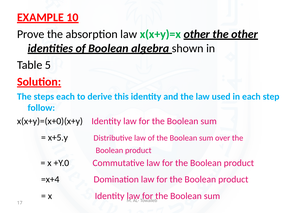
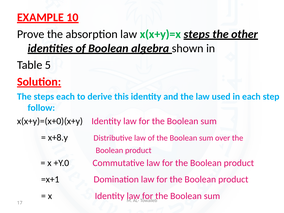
x(x+y)=x other: other -> steps (197, 34)
x+5.y: x+5.y -> x+8.y (58, 137)
=x+4: =x+4 -> =x+1 (50, 179)
